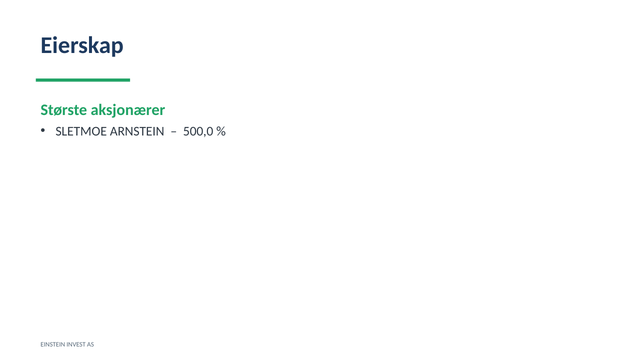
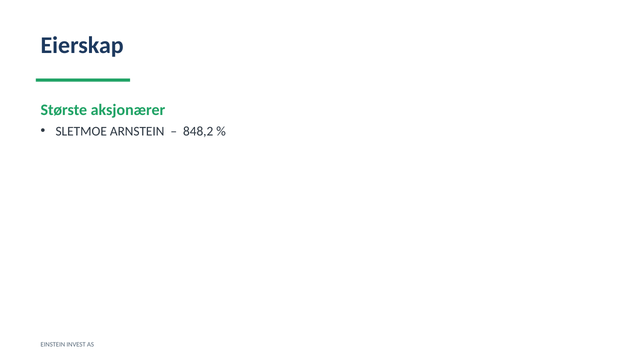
500,0: 500,0 -> 848,2 (198, 131)
